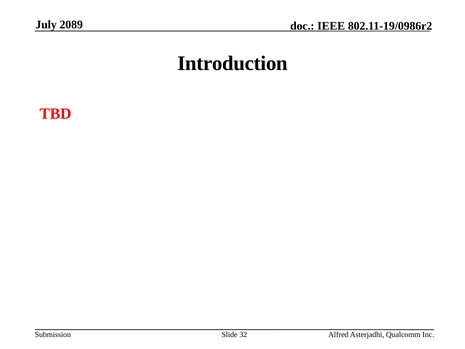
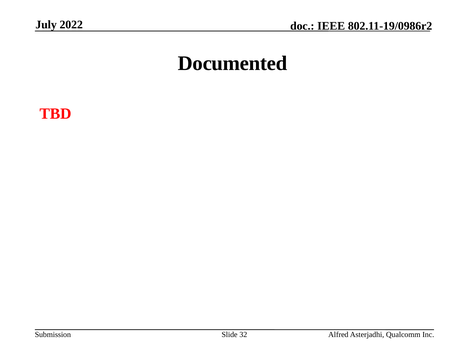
2089: 2089 -> 2022 (71, 25)
Introduction: Introduction -> Documented (233, 63)
